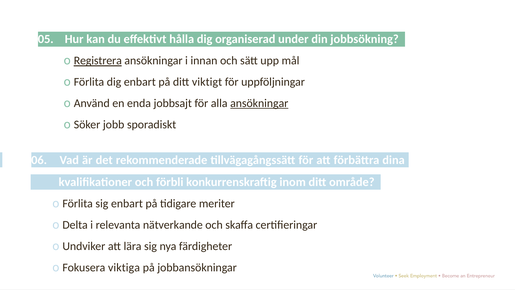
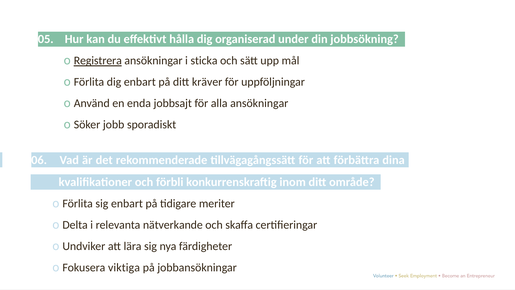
innan: innan -> sticka (204, 61)
viktigt: viktigt -> kräver (207, 82)
ansökningar underline: present -> none (259, 103)
